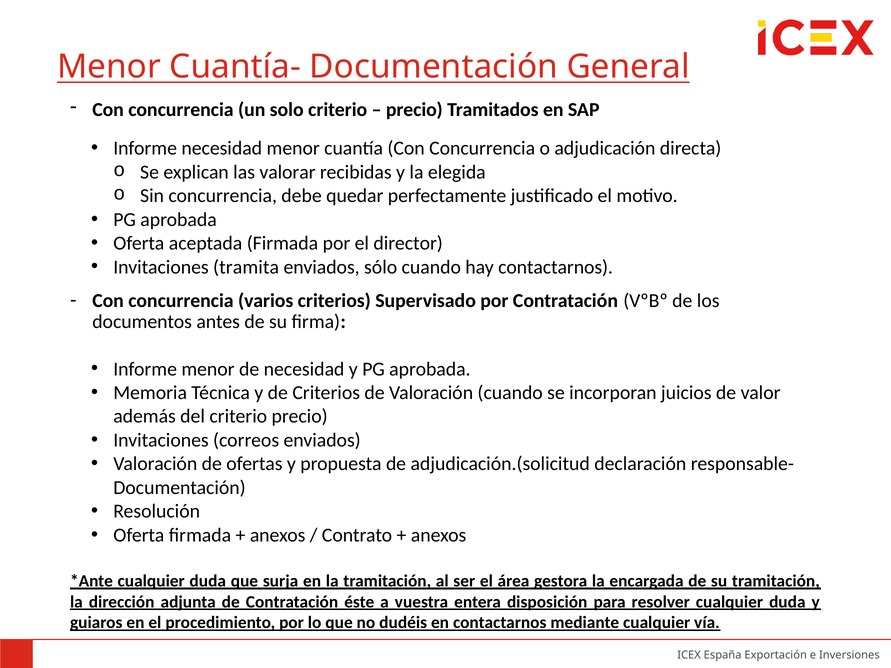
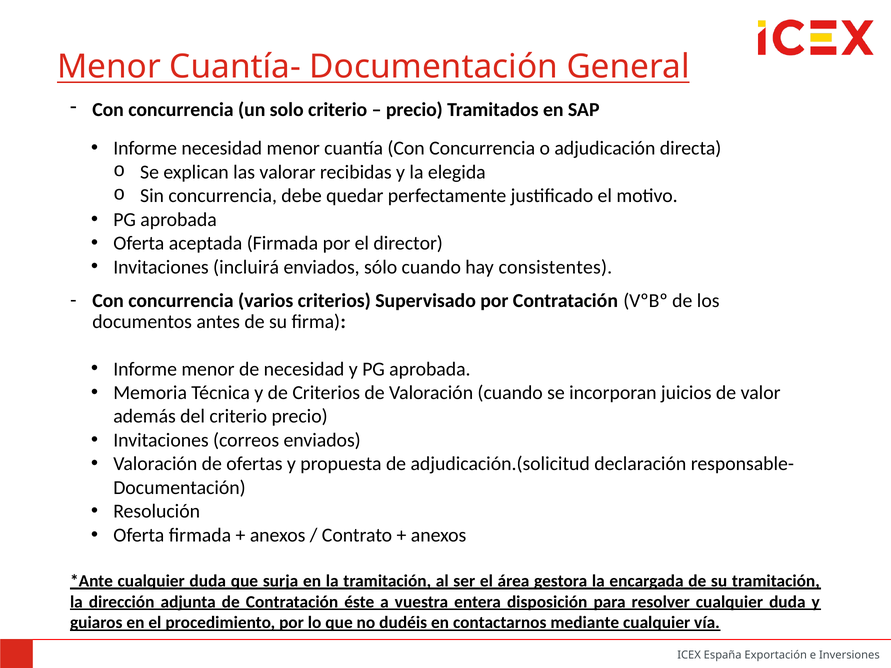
tramita: tramita -> incluirá (246, 267)
hay contactarnos: contactarnos -> consistentes (555, 267)
